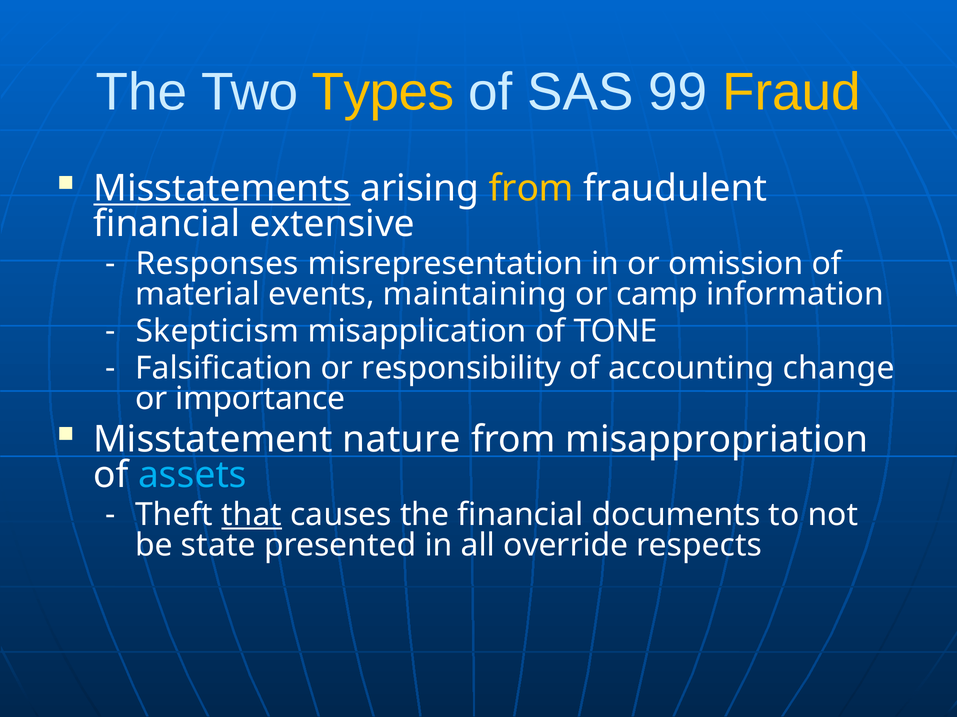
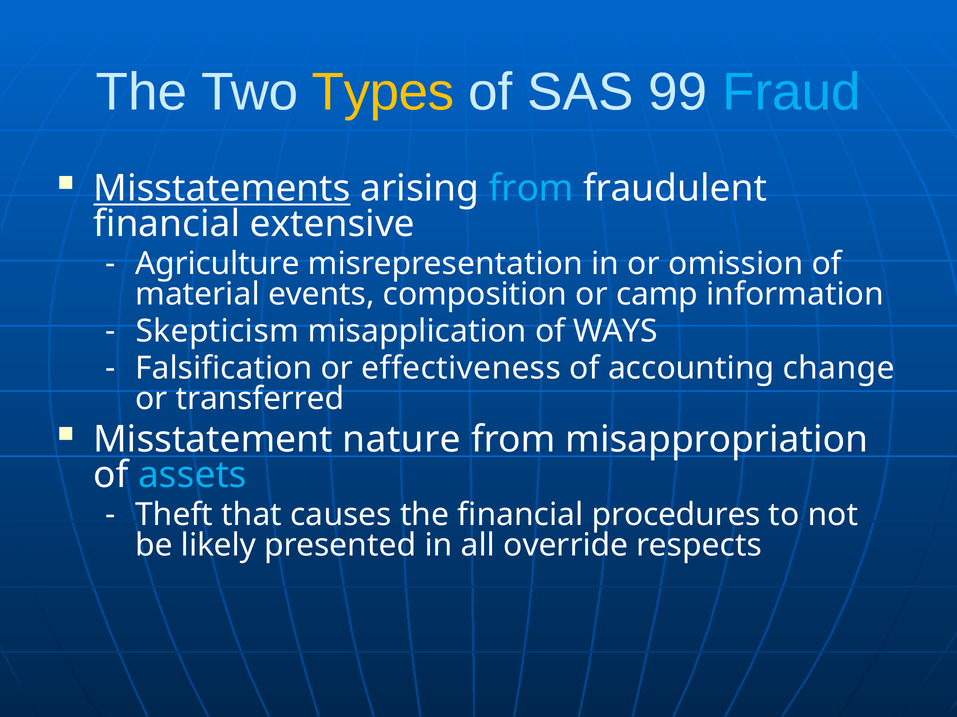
Fraud colour: yellow -> light blue (792, 92)
from colour: yellow -> light blue (531, 189)
Responses: Responses -> Agriculture (218, 264)
maintaining: maintaining -> composition (475, 295)
TONE: TONE -> WAYS (615, 332)
responsibility: responsibility -> effectiveness (461, 369)
importance: importance -> transferred (260, 399)
that underline: present -> none (252, 515)
documents: documents -> procedures (676, 515)
state: state -> likely (218, 546)
